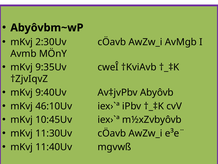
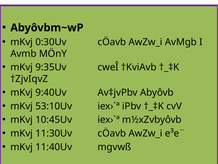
2:30Uv: 2:30Uv -> 0:30Uv (51, 42)
46:10Uv: 46:10Uv -> 53:10Uv (54, 106)
